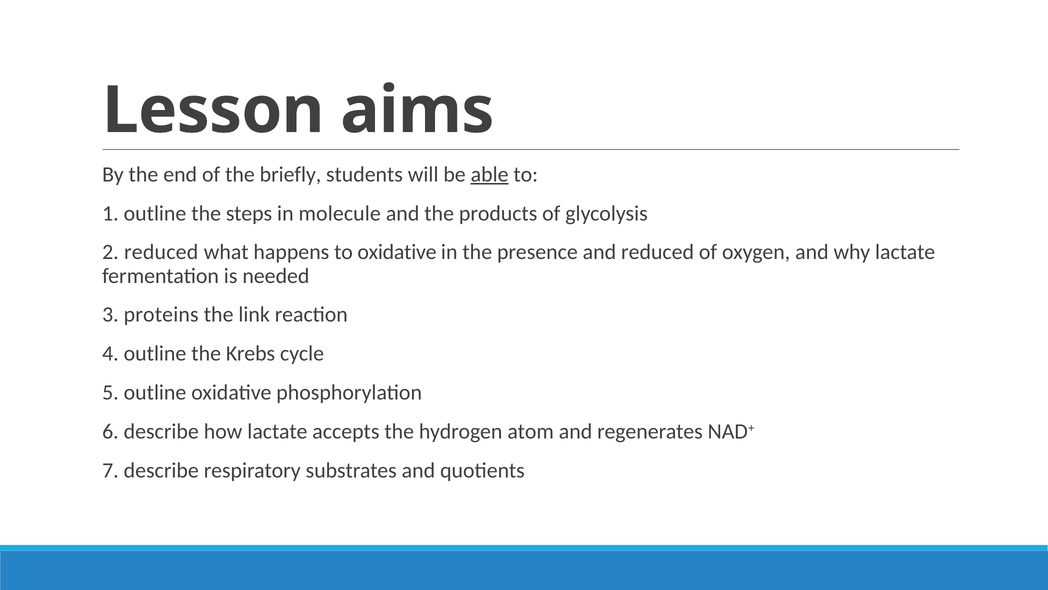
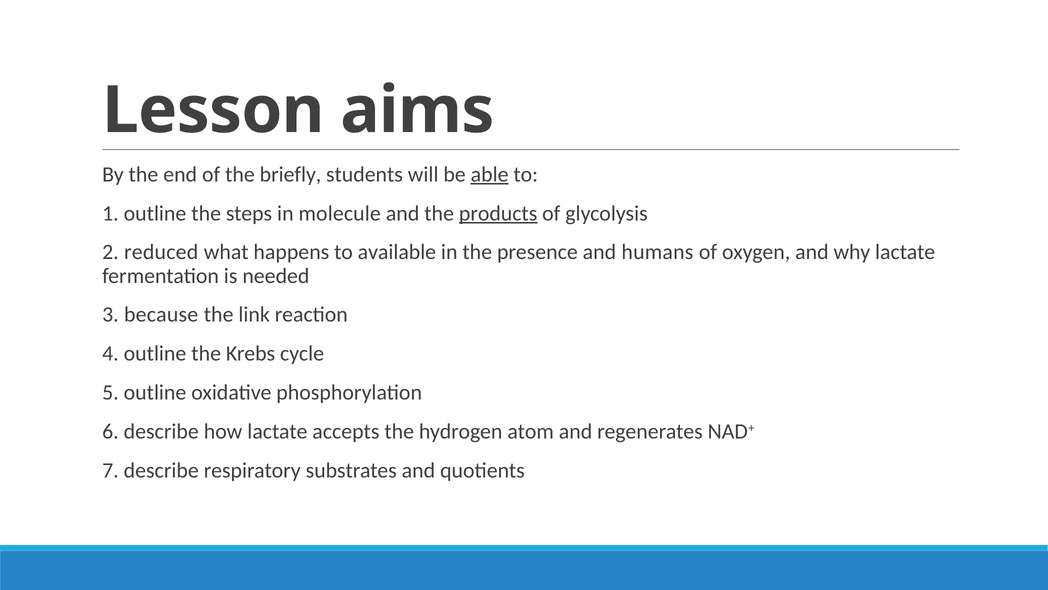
products underline: none -> present (498, 213)
to oxidative: oxidative -> available (397, 252)
and reduced: reduced -> humans (657, 252)
proteins: proteins -> because (161, 314)
